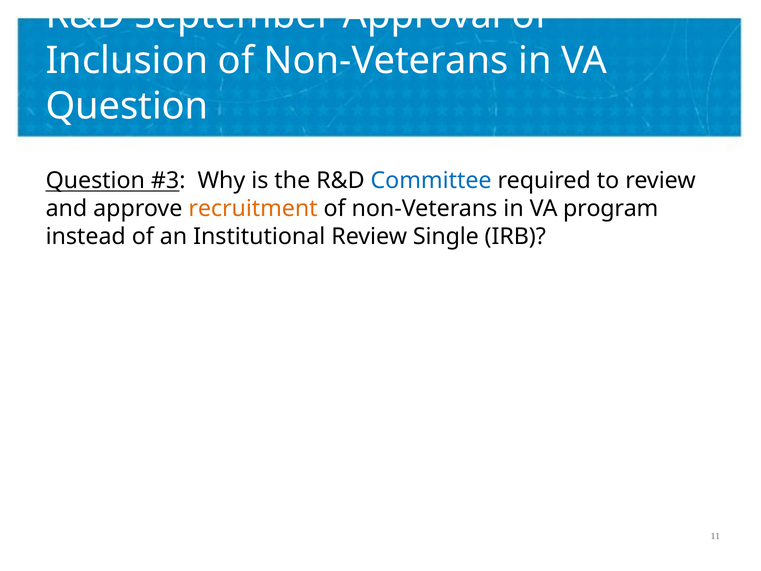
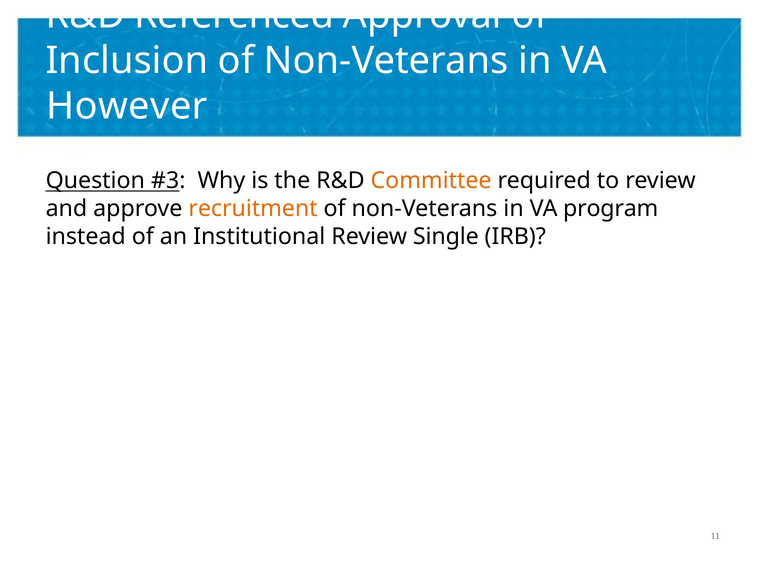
September: September -> Referenced (234, 15)
Question: Question -> However (127, 106)
Committee colour: blue -> orange (431, 180)
